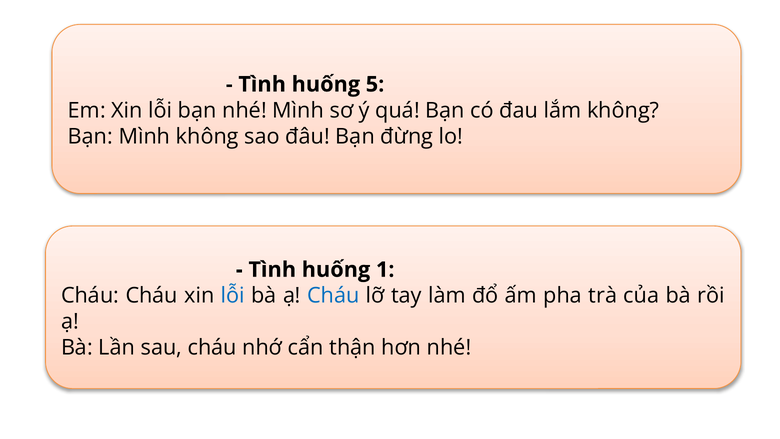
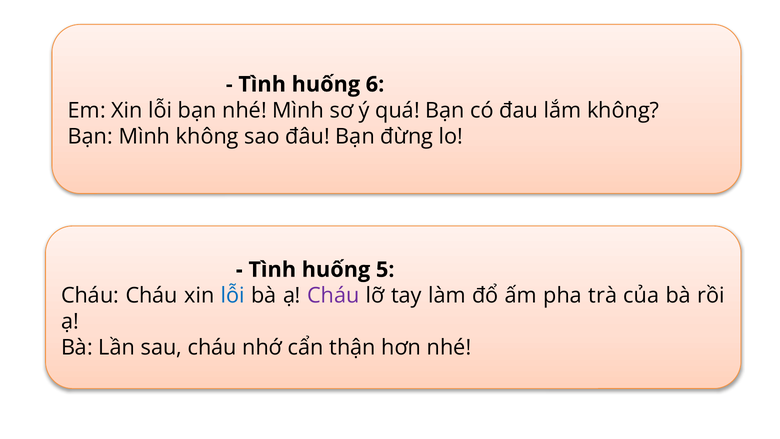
5: 5 -> 6 (375, 84)
1: 1 -> 5 (385, 270)
Cháu colour: blue -> purple (333, 296)
